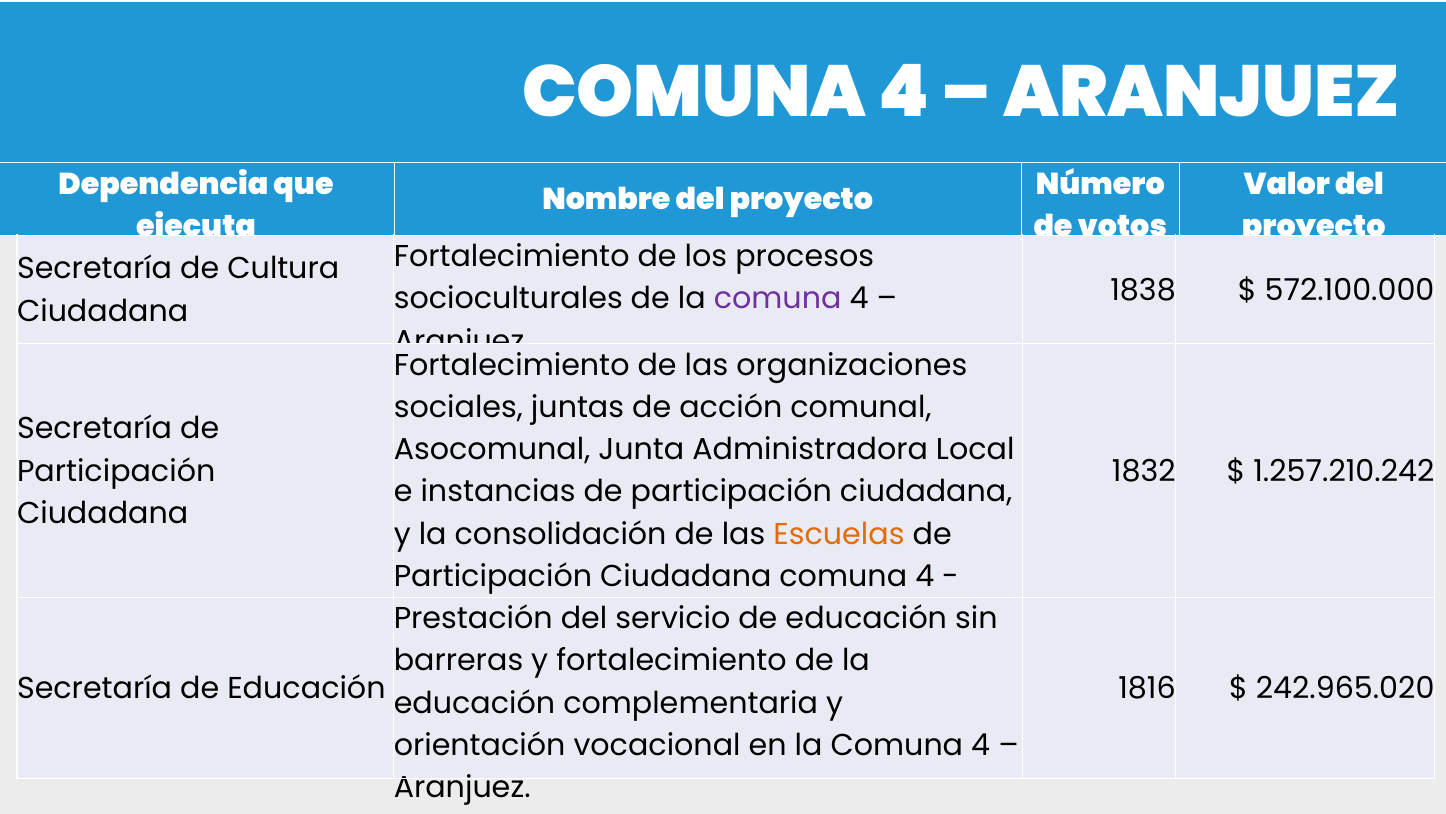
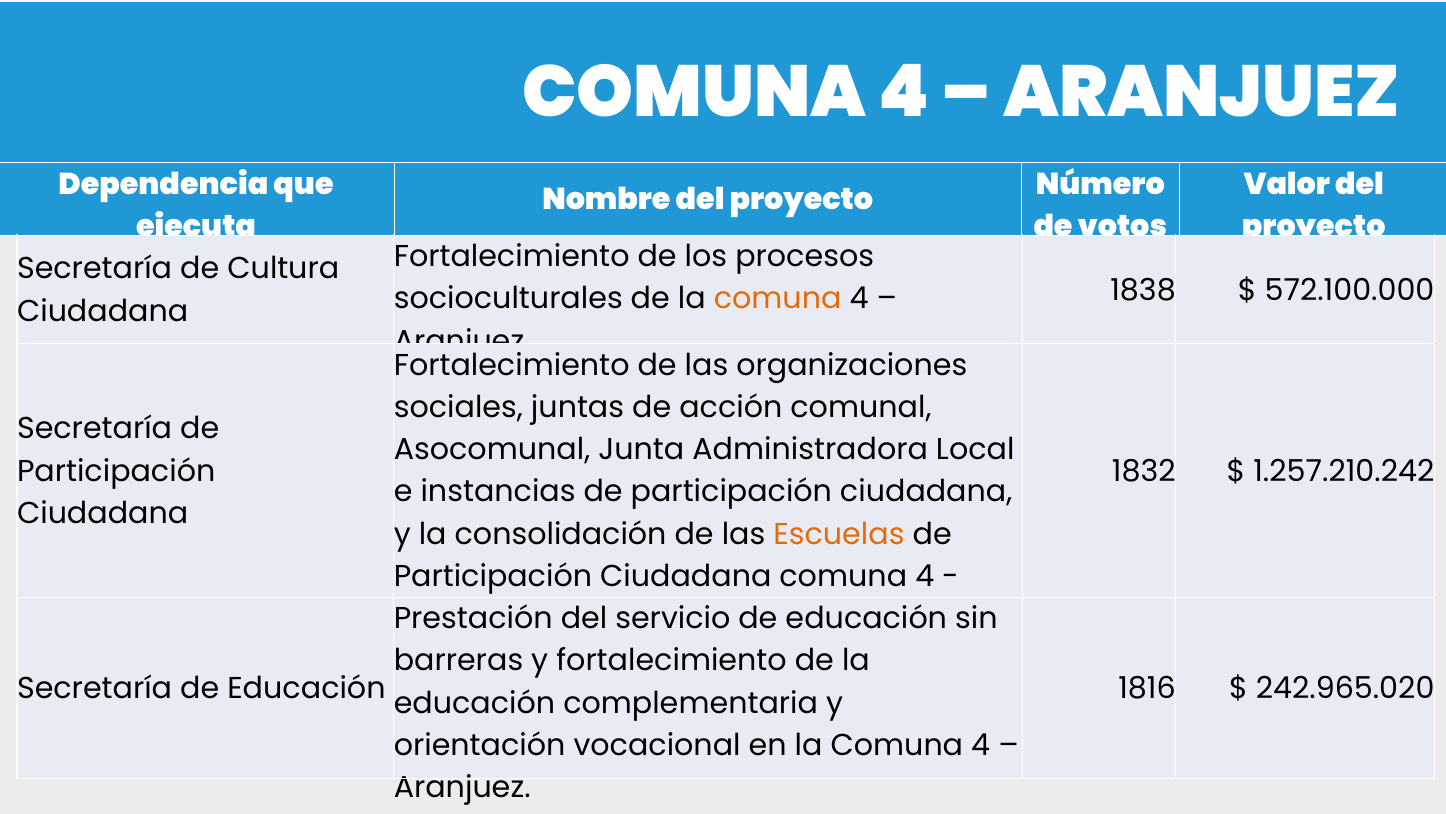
comuna colour: purple -> orange (778, 299)
